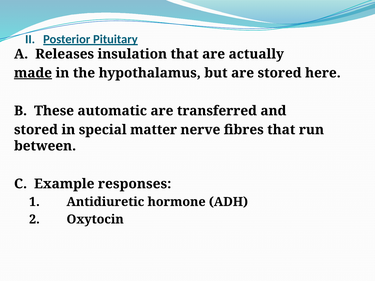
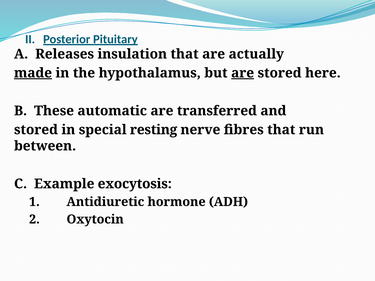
are underline: none -> present (243, 73)
matter: matter -> resting (154, 130)
responses: responses -> exocytosis (135, 184)
